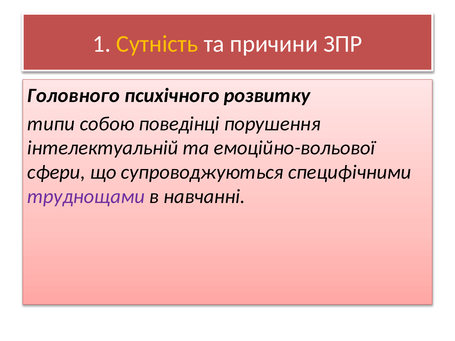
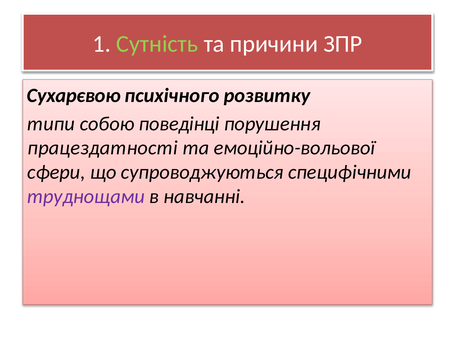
Сутність colour: yellow -> light green (157, 44)
Головного: Головного -> Сухарєвою (74, 95)
інтелектуальній: інтелектуальній -> працездатності (103, 148)
